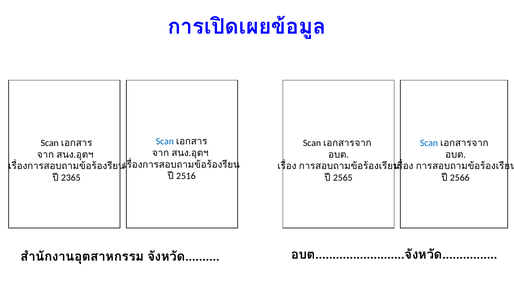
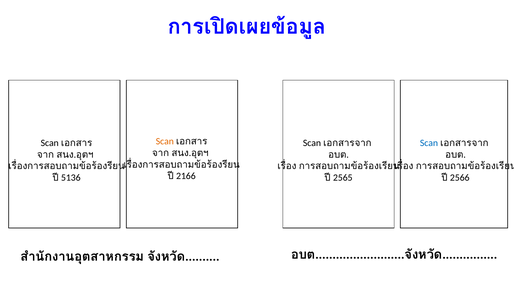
Scan colour: blue -> orange (165, 142)
2516: 2516 -> 2166 (186, 176)
2365: 2365 -> 5136 (71, 178)
